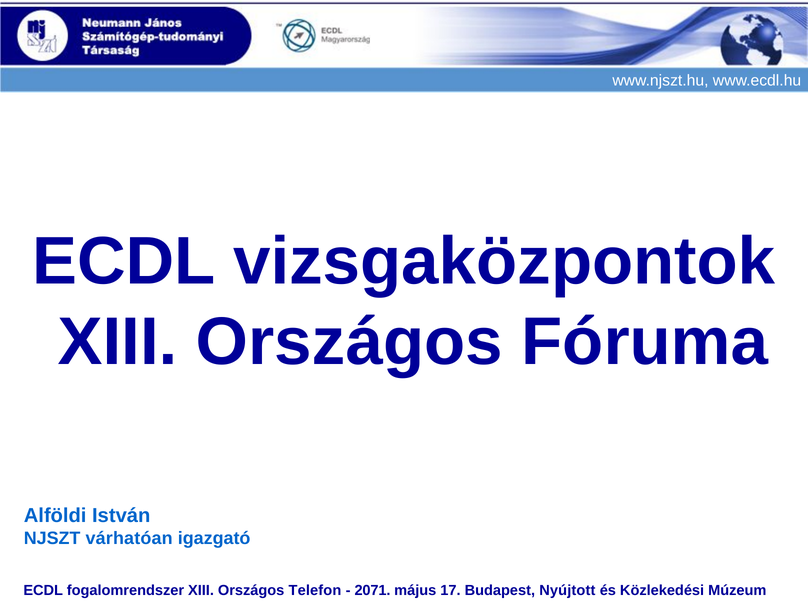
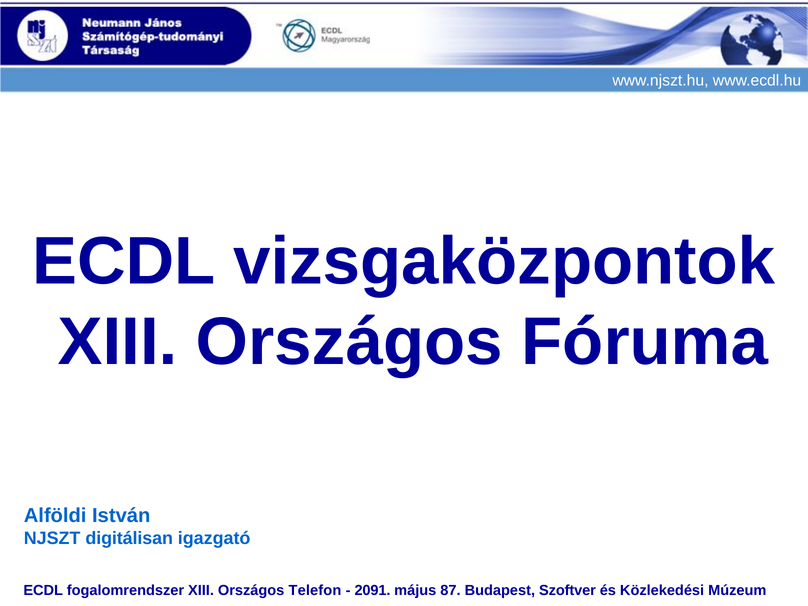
várhatóan: várhatóan -> digitálisan (129, 539)
2071: 2071 -> 2091 (372, 590)
17: 17 -> 87 (450, 590)
Nyújtott: Nyújtott -> Szoftver (567, 590)
